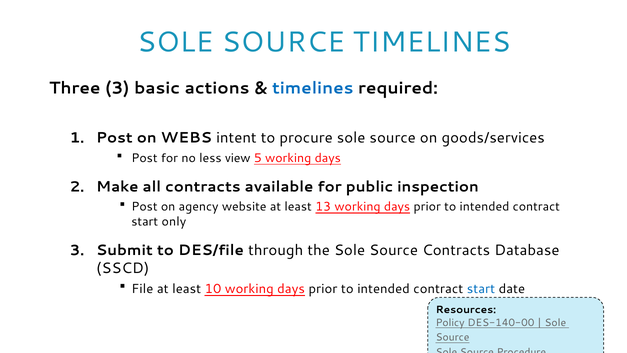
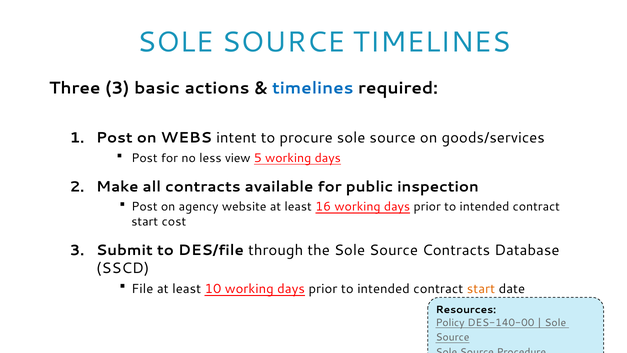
13: 13 -> 16 (323, 207)
only: only -> cost (174, 221)
start colour: blue -> orange (481, 289)
